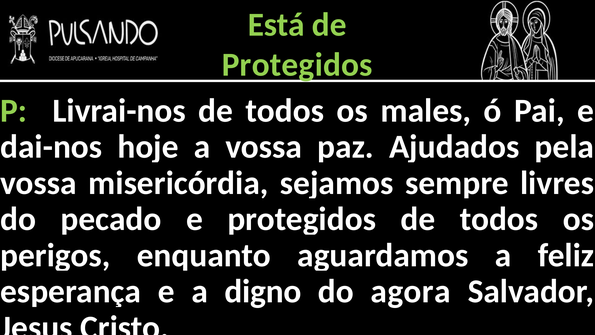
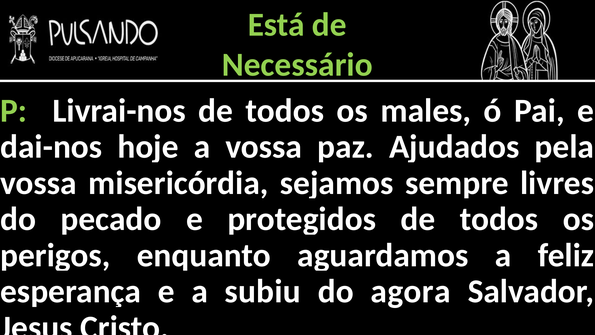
Protegidos: Protegidos -> Necessário (297, 65)
digno: digno -> subiu (263, 291)
